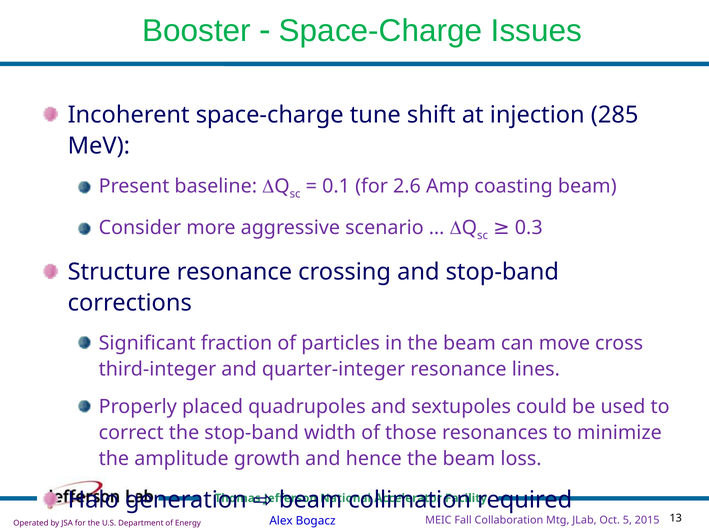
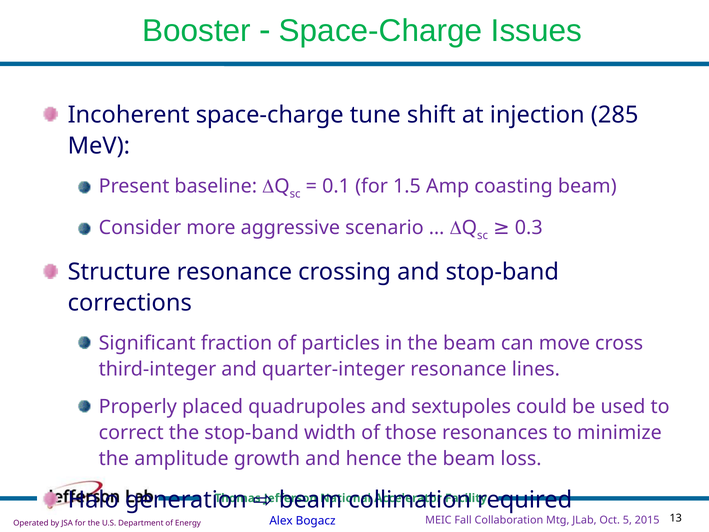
2.6: 2.6 -> 1.5 (407, 186)
